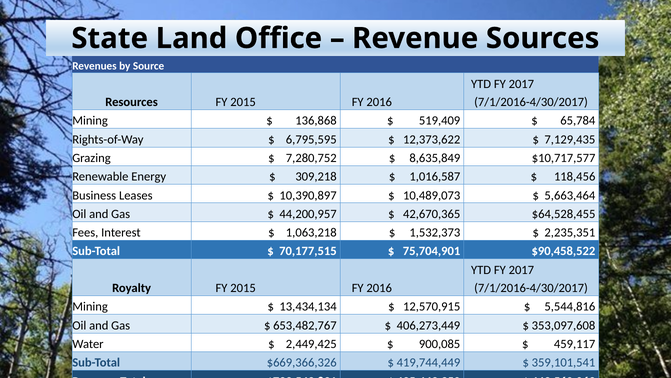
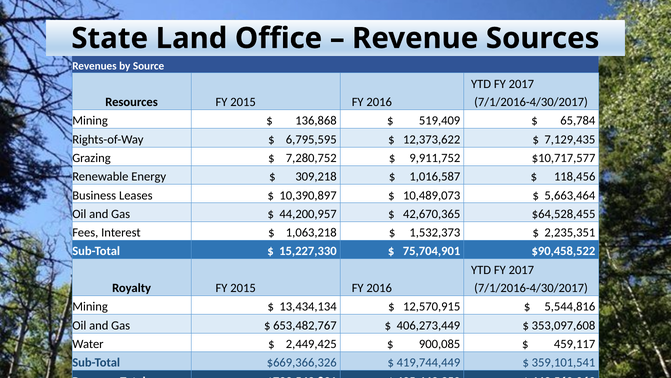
8,635,849: 8,635,849 -> 9,911,752 (435, 158)
70,177,515: 70,177,515 -> 15,227,330 (308, 251)
